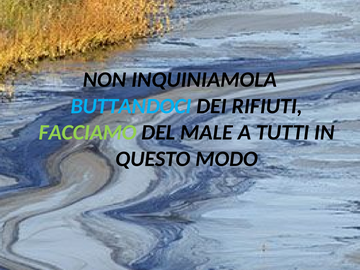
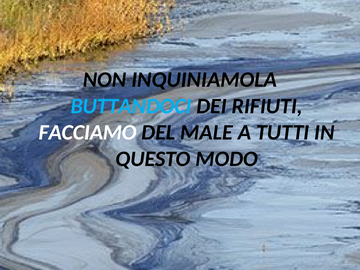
FACCIAMO colour: light green -> white (88, 132)
